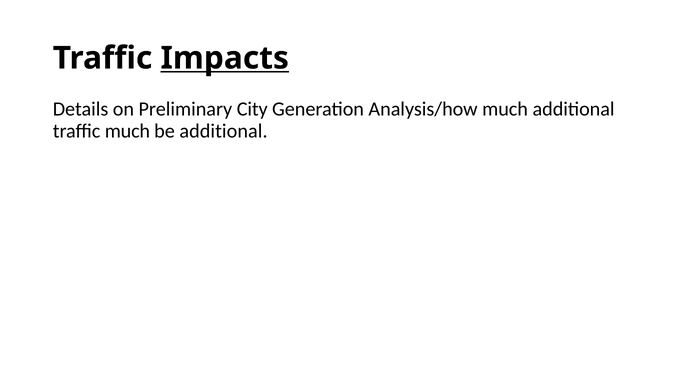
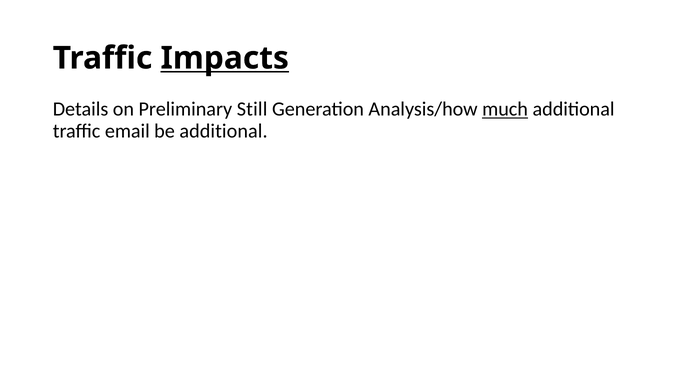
City: City -> Still (252, 109)
much underline: none -> present (505, 109)
traffic much: much -> email (127, 131)
